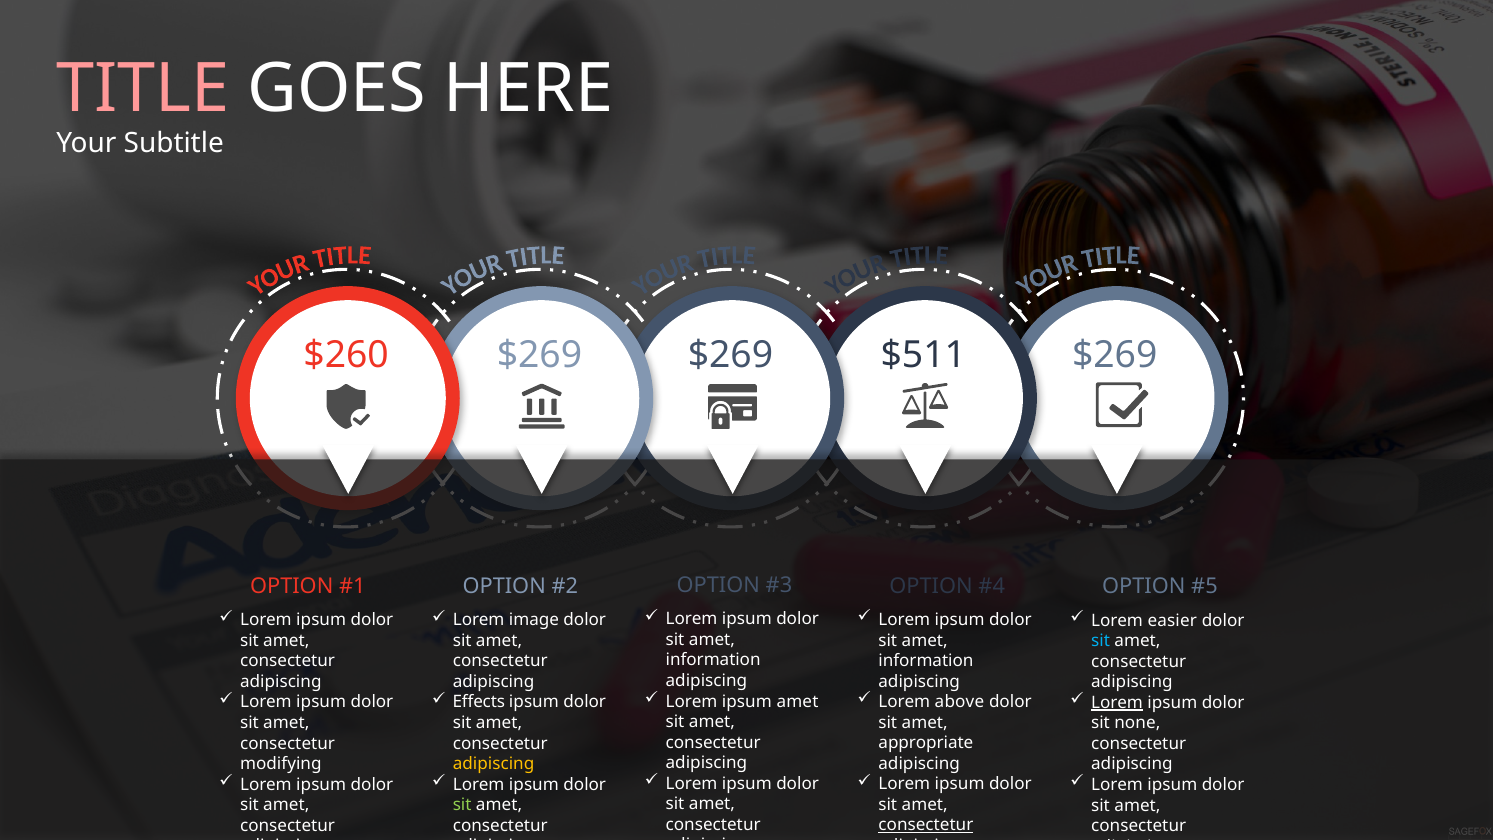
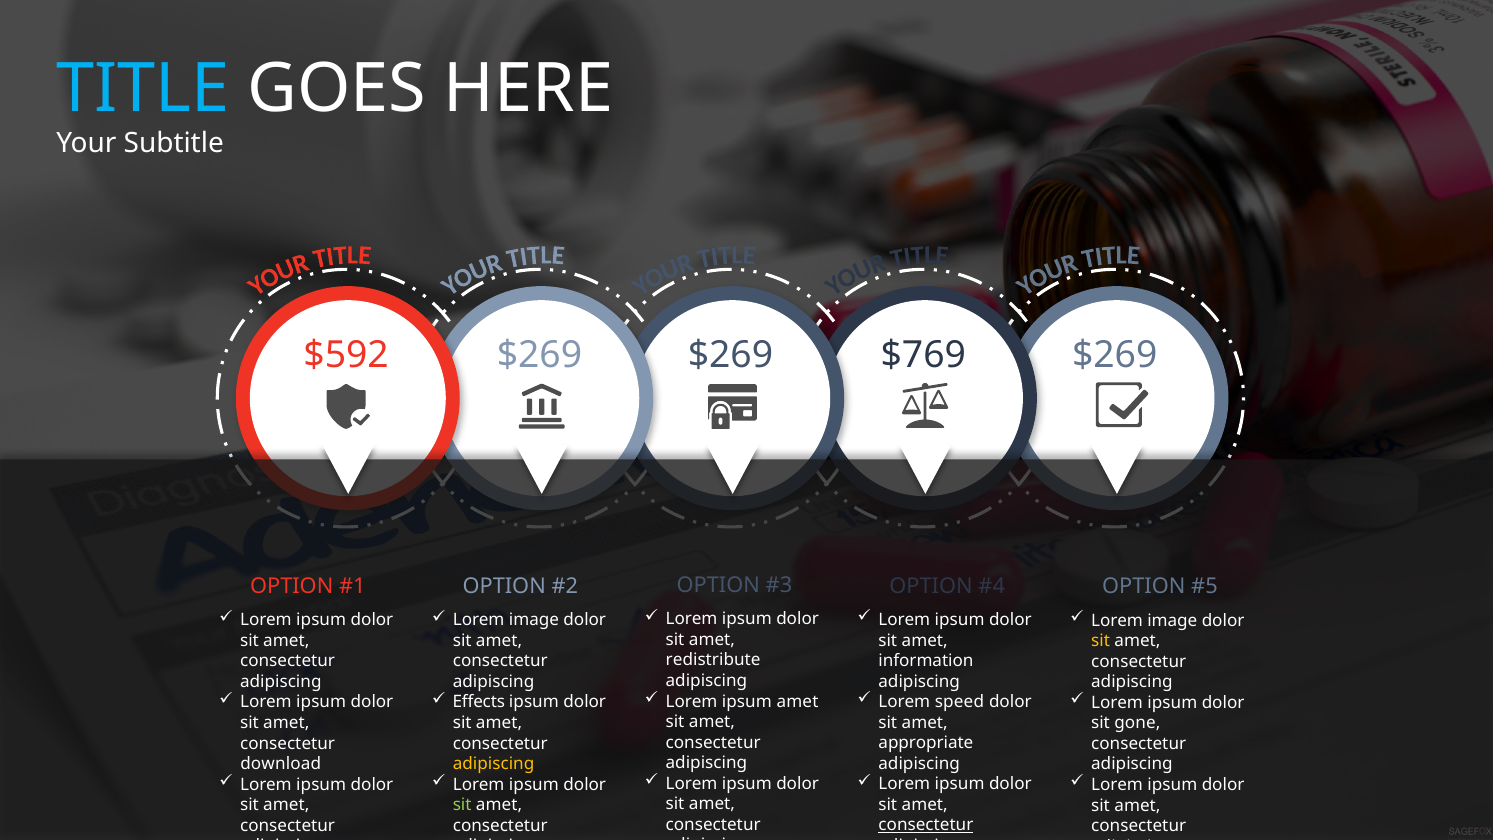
TITLE colour: pink -> light blue (143, 89)
$260: $260 -> $592 (346, 355)
$511: $511 -> $769 (923, 355)
easier: easier -> image (1172, 620)
sit colour: light blue -> yellow (1101, 641)
information: information -> redistribute (713, 660)
above: above -> speed (959, 702)
Lorem underline: present -> none (1117, 702)
none: none -> gone (1137, 723)
modifying: modifying -> download (281, 764)
